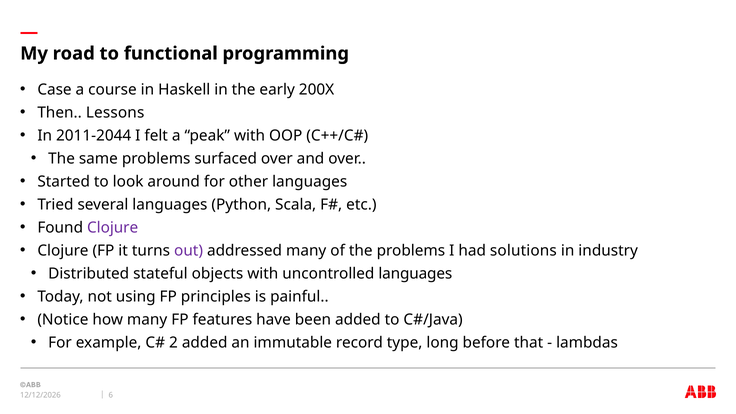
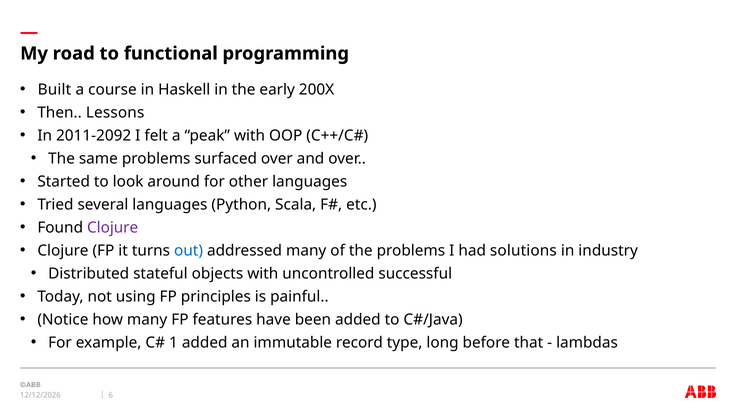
Case: Case -> Built (54, 89)
2011-2044: 2011-2044 -> 2011-2092 (94, 135)
out colour: purple -> blue (189, 251)
uncontrolled languages: languages -> successful (415, 274)
2: 2 -> 1 (173, 343)
